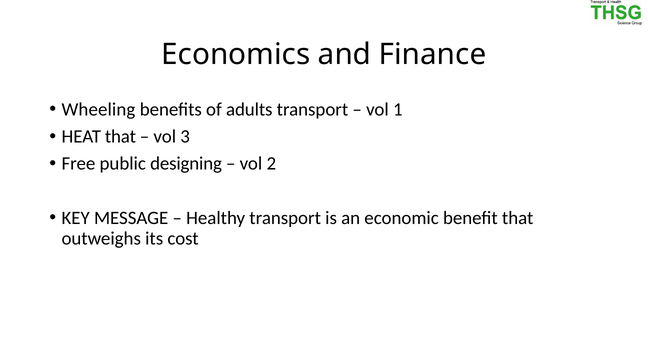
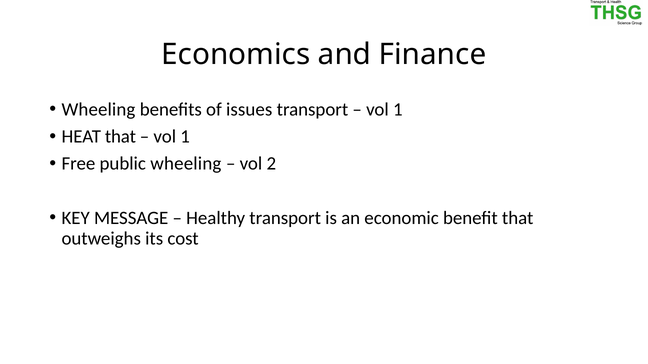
adults: adults -> issues (249, 110)
3: 3 -> 1 (185, 137)
public designing: designing -> wheeling (186, 164)
